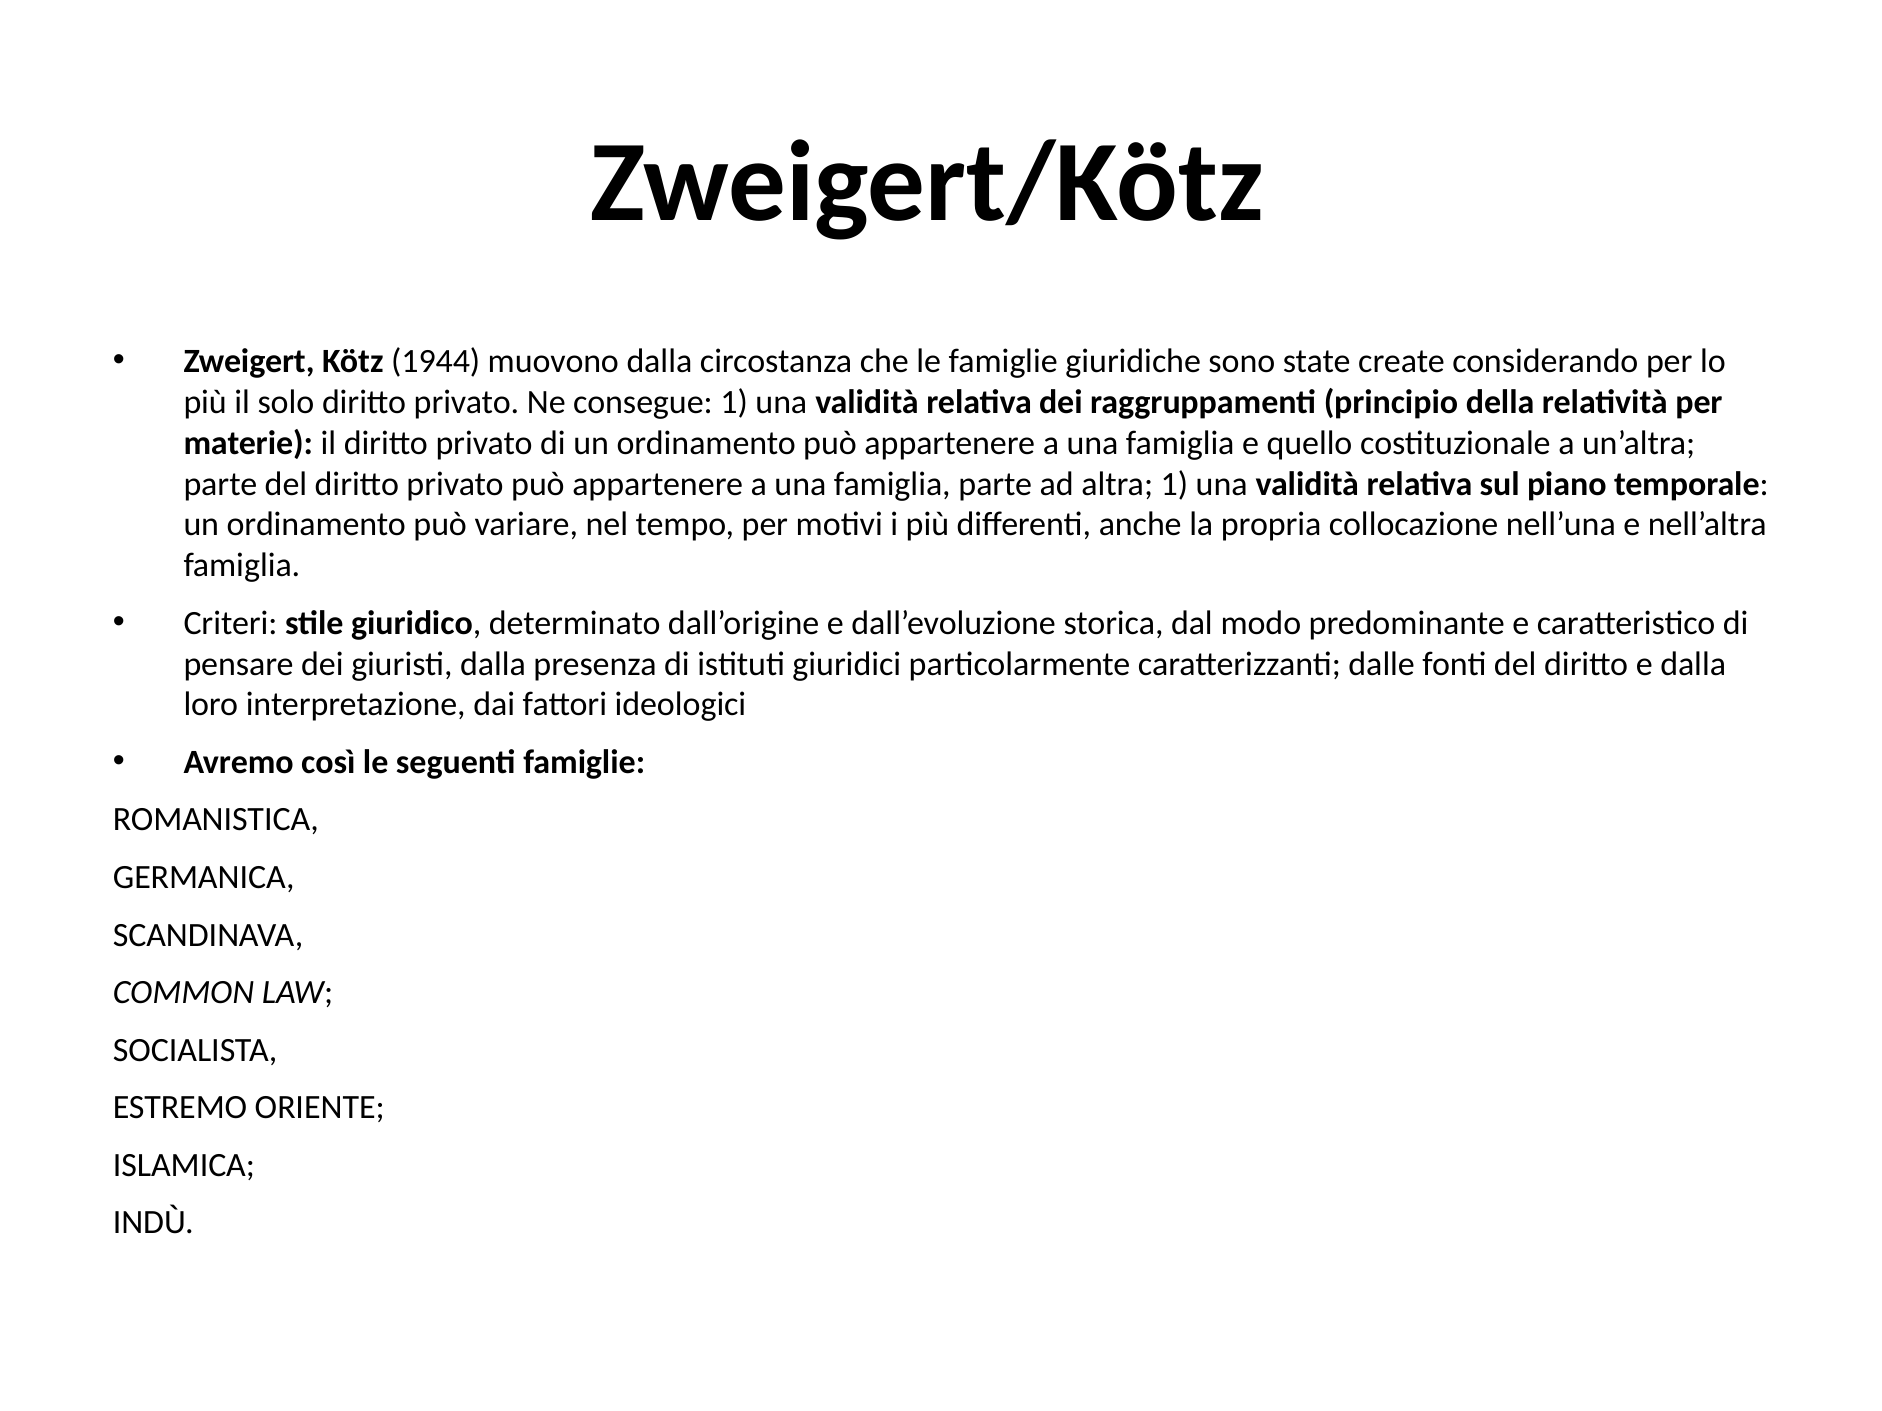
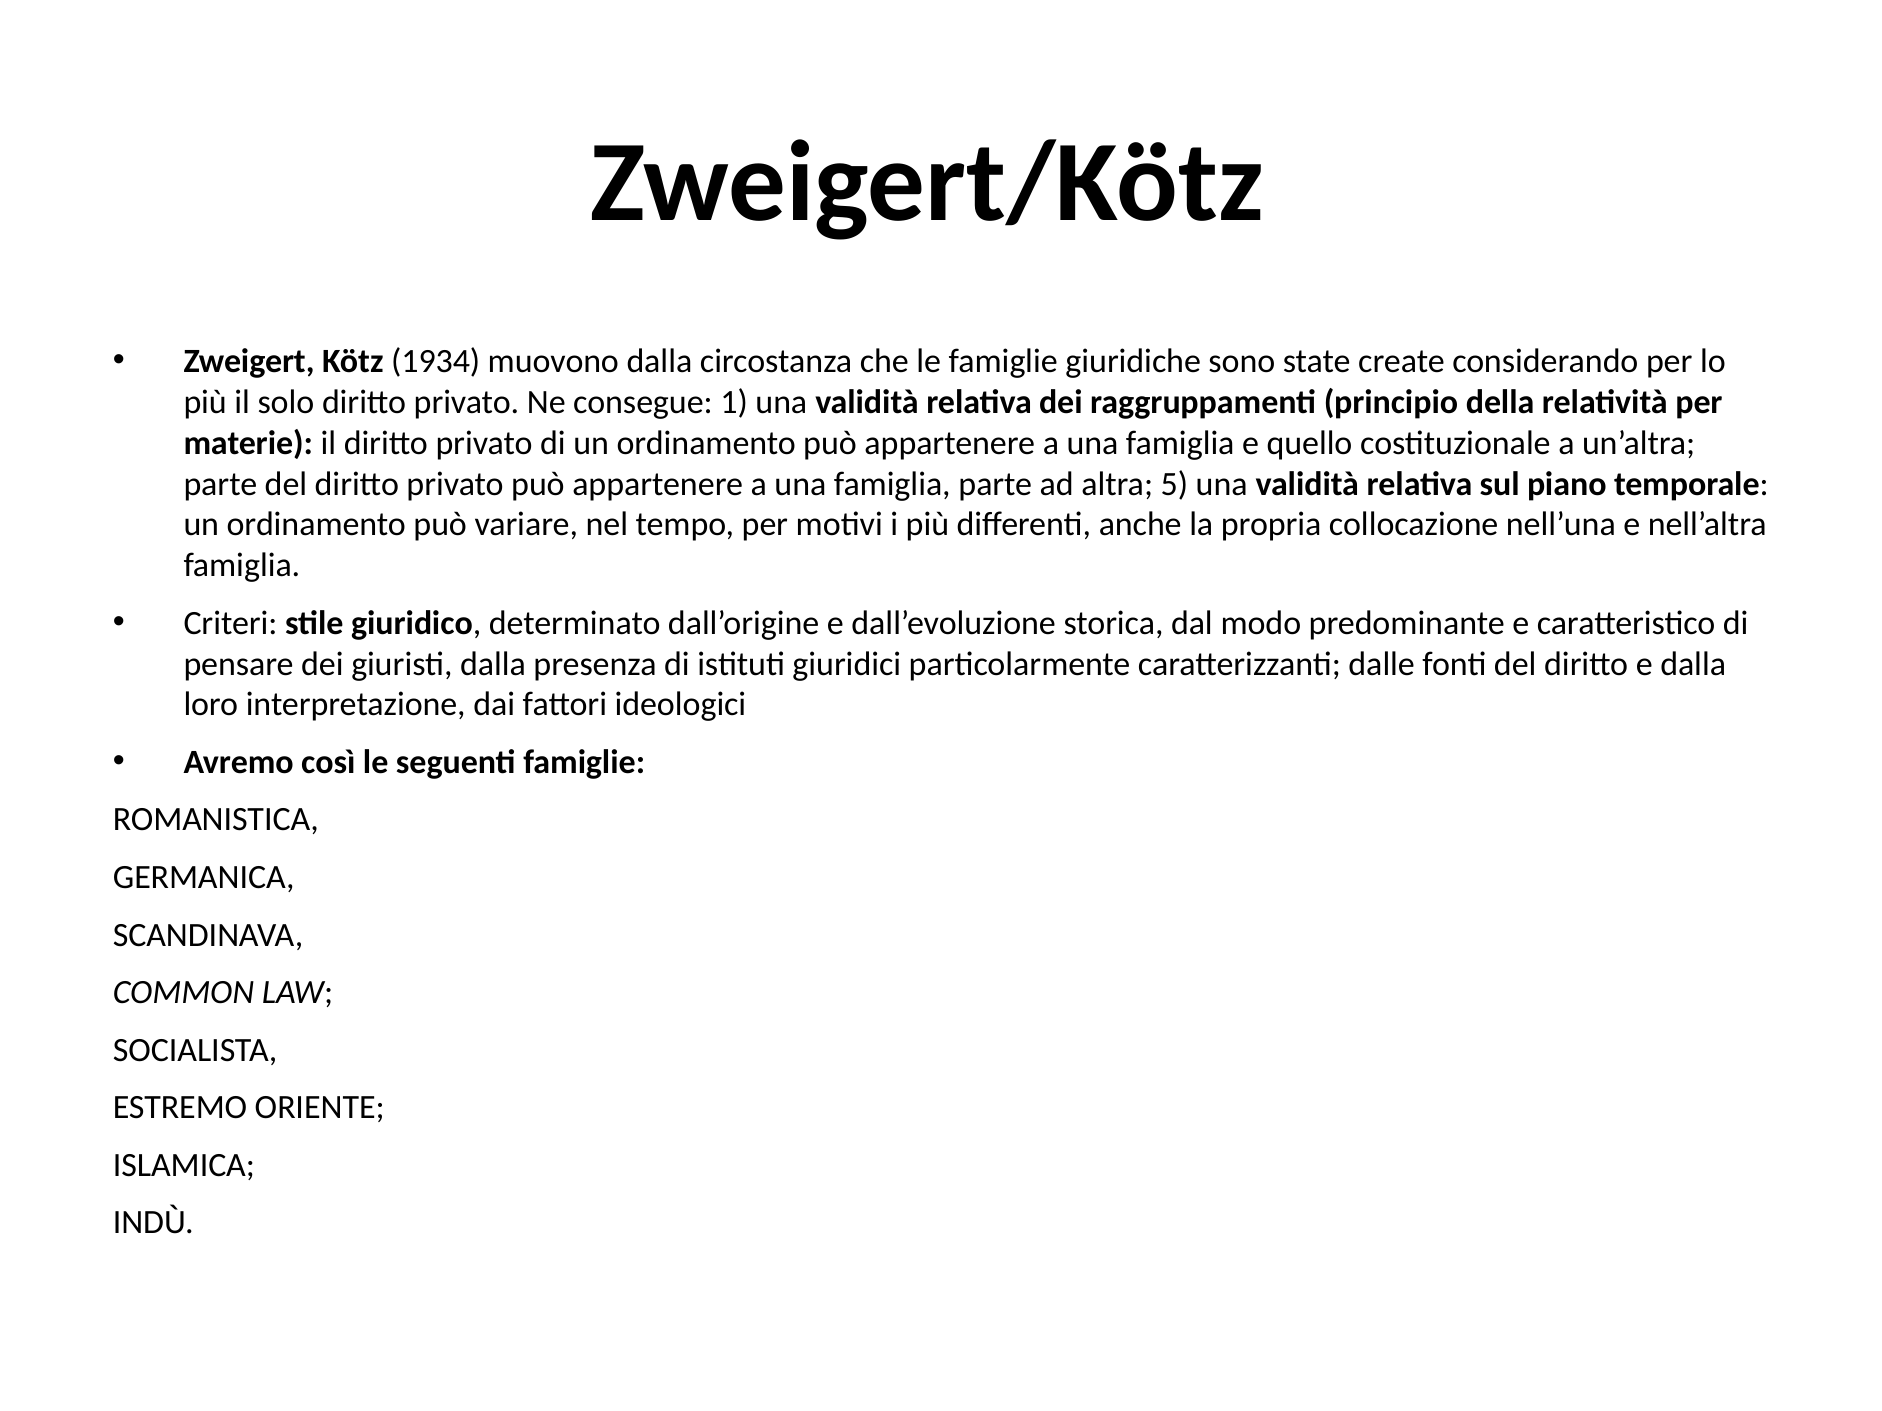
1944: 1944 -> 1934 (436, 362)
altra 1: 1 -> 5 (1174, 484)
